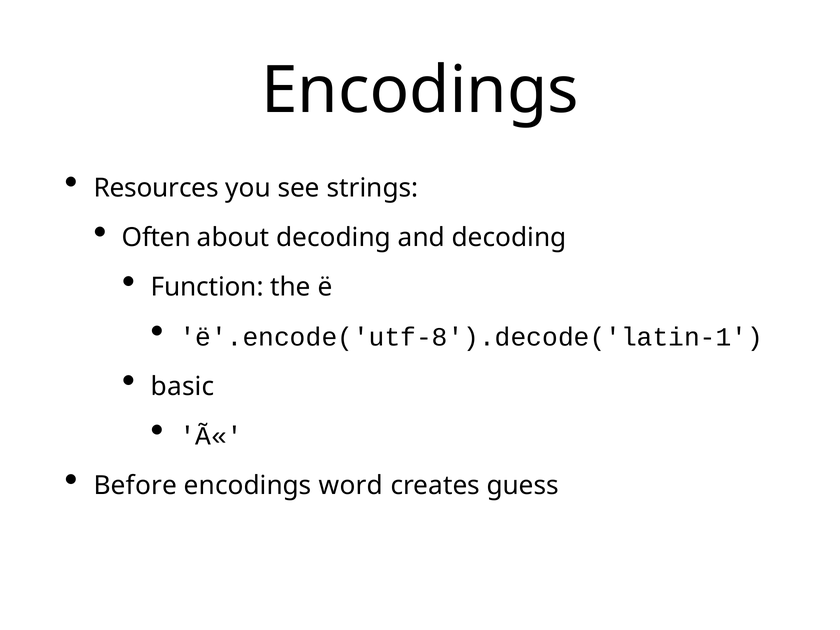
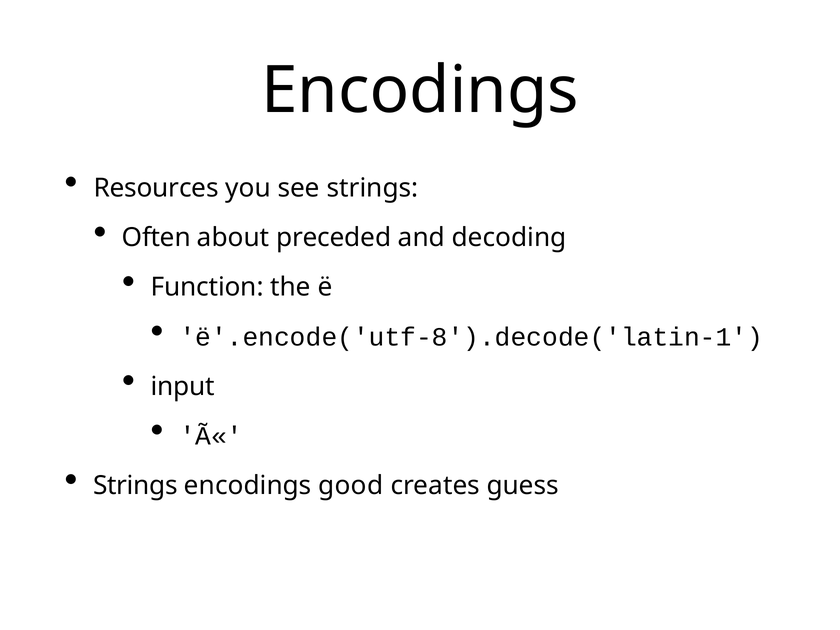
about decoding: decoding -> preceded (334, 238)
basic: basic -> input (183, 386)
Before: Before -> Strings (135, 486)
word: word -> good (351, 486)
